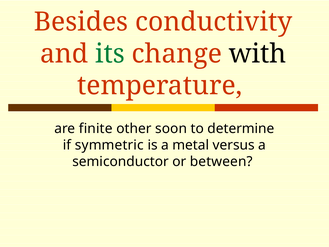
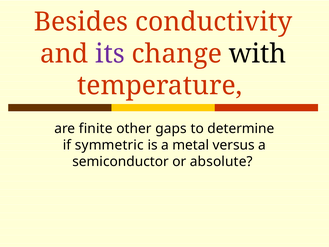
its colour: green -> purple (110, 54)
soon: soon -> gaps (171, 128)
between: between -> absolute (221, 161)
